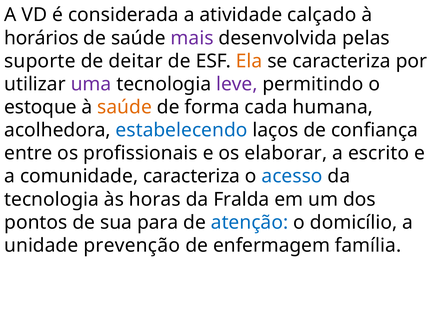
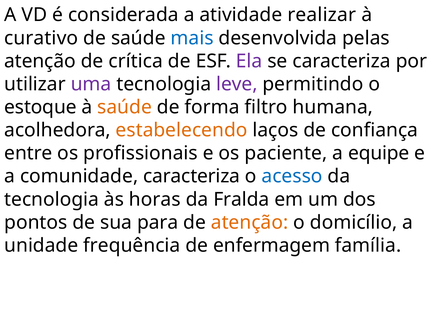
calçado: calçado -> realizar (322, 15)
horários: horários -> curativo (41, 38)
mais colour: purple -> blue (192, 38)
suporte: suporte -> atenção (40, 61)
deitar: deitar -> crítica (136, 61)
Ela colour: orange -> purple (249, 61)
cada: cada -> filtro (266, 107)
estabelecendo colour: blue -> orange (182, 131)
elaborar: elaborar -> paciente (286, 154)
escrito: escrito -> equipe (379, 154)
atenção colour: blue -> orange (250, 223)
prevenção: prevenção -> frequência (132, 246)
